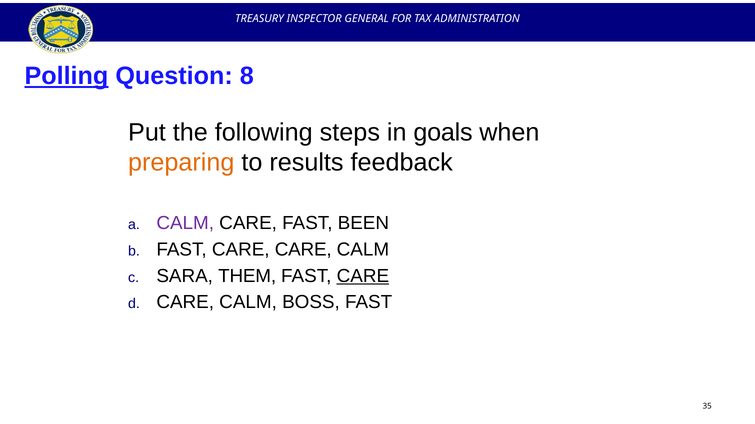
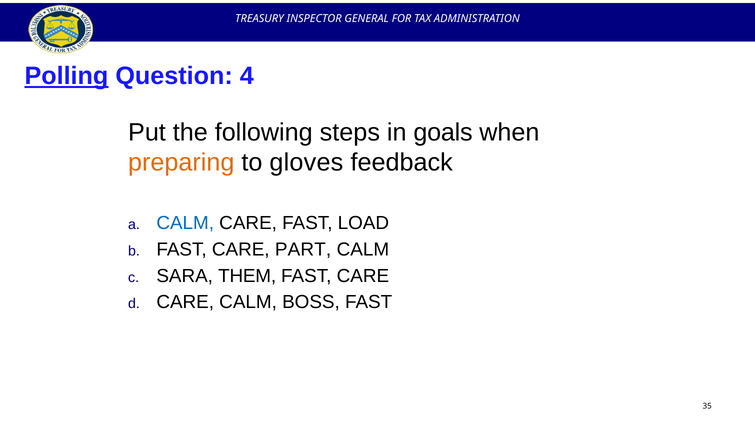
8: 8 -> 4 (247, 76)
results: results -> gloves (306, 163)
CALM colour: purple -> blue (185, 223)
BEEN: BEEN -> LOAD (363, 223)
CARE CARE: CARE -> PART (303, 250)
CARE underline: present -> none (363, 276)
